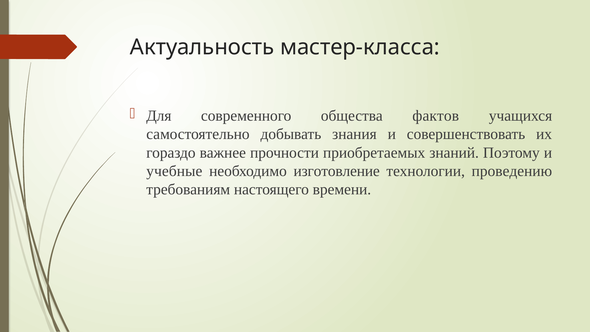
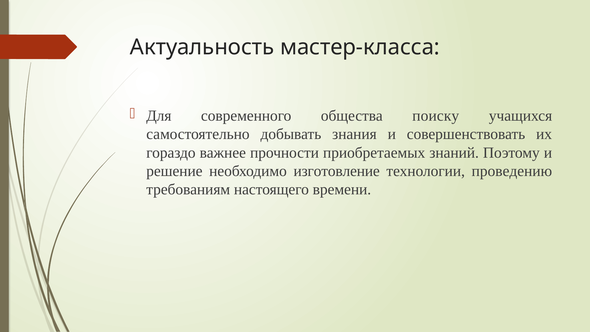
фактов: фактов -> поиску (436, 116)
учебные: учебные -> решение (174, 171)
